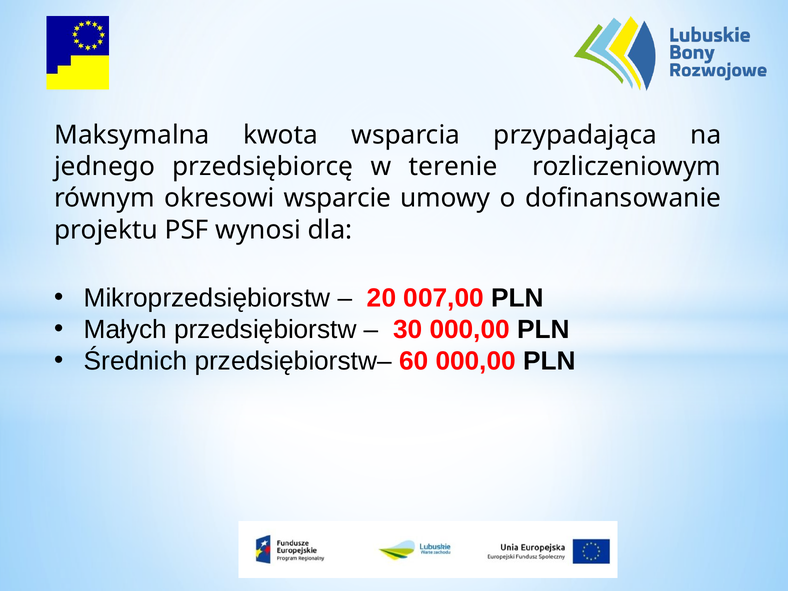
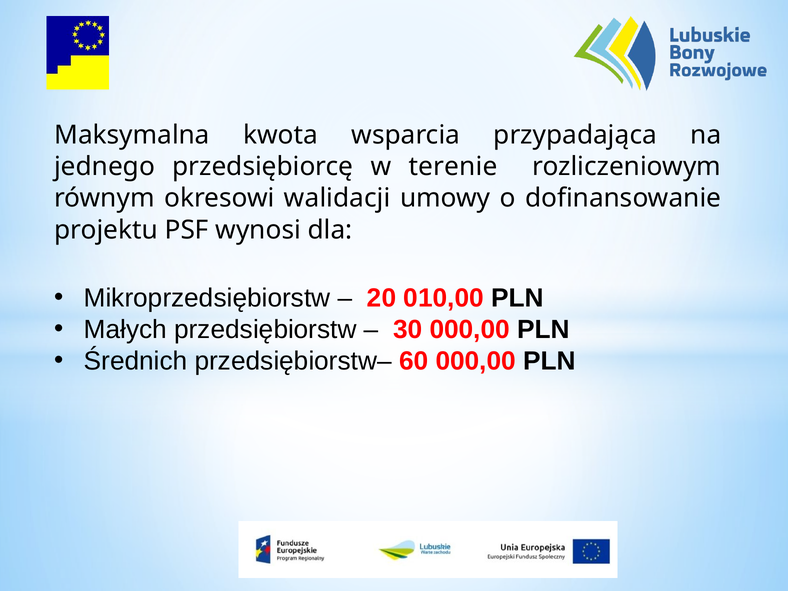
wsparcie: wsparcie -> walidacji (337, 198)
007,00: 007,00 -> 010,00 (444, 298)
